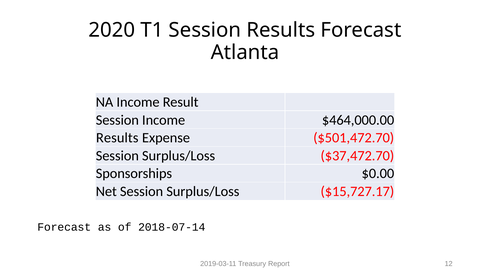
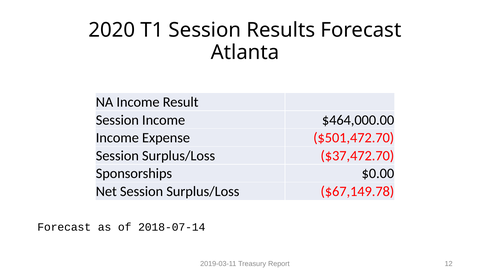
Results: Results -> Income (117, 138)
$15,727.17: $15,727.17 -> $67,149.78 (357, 191)
